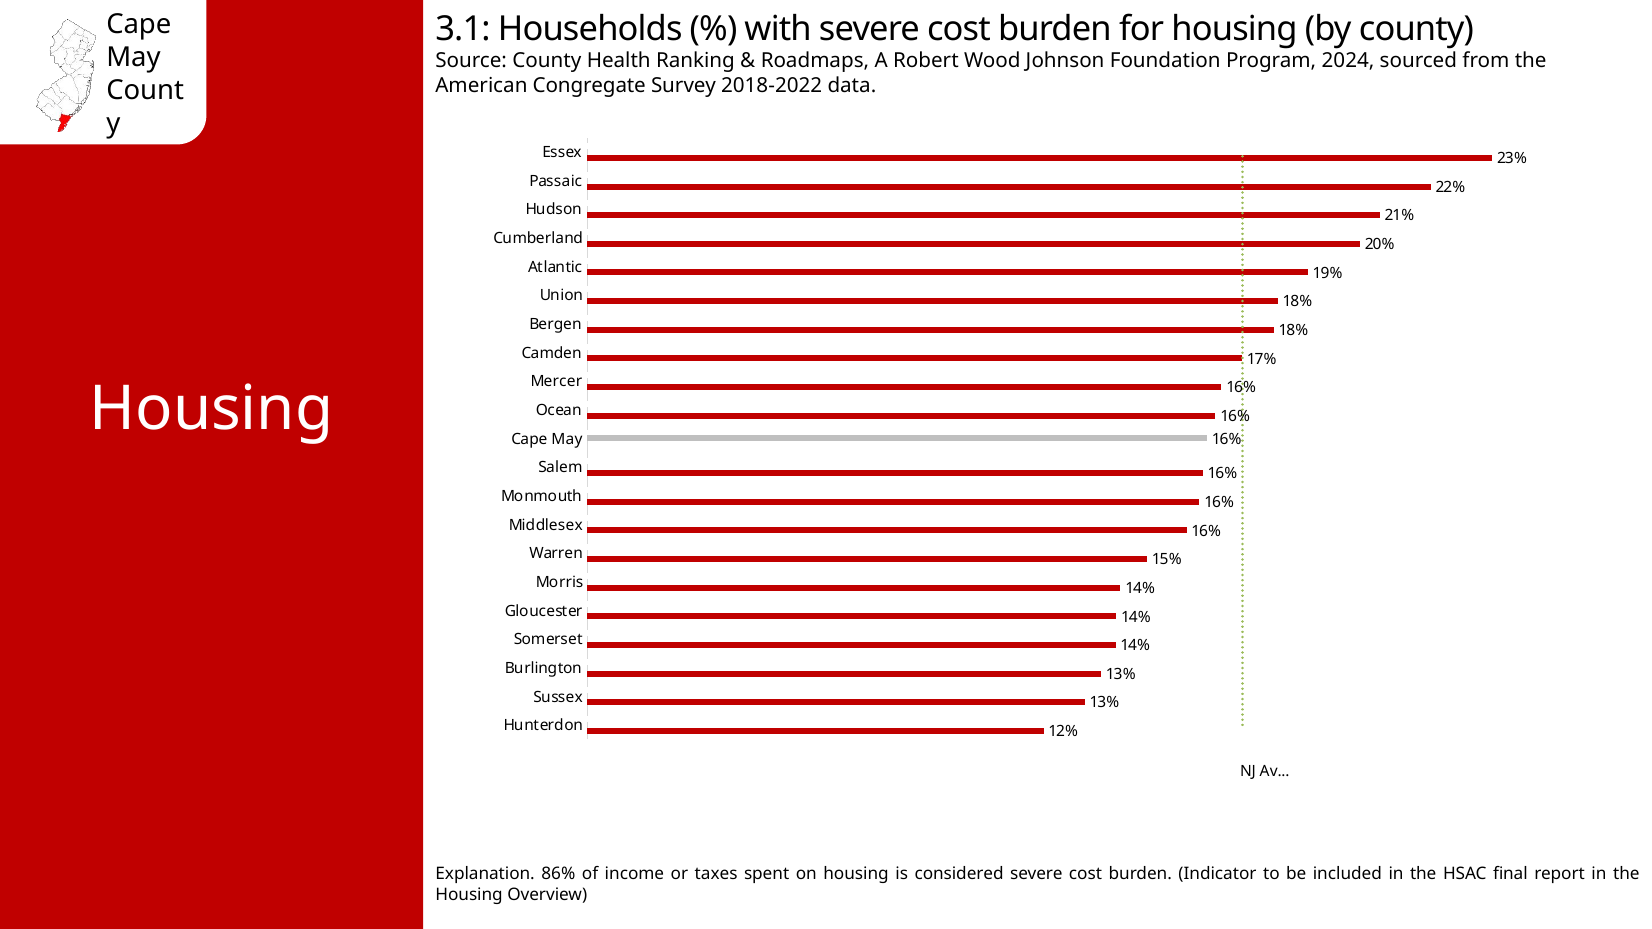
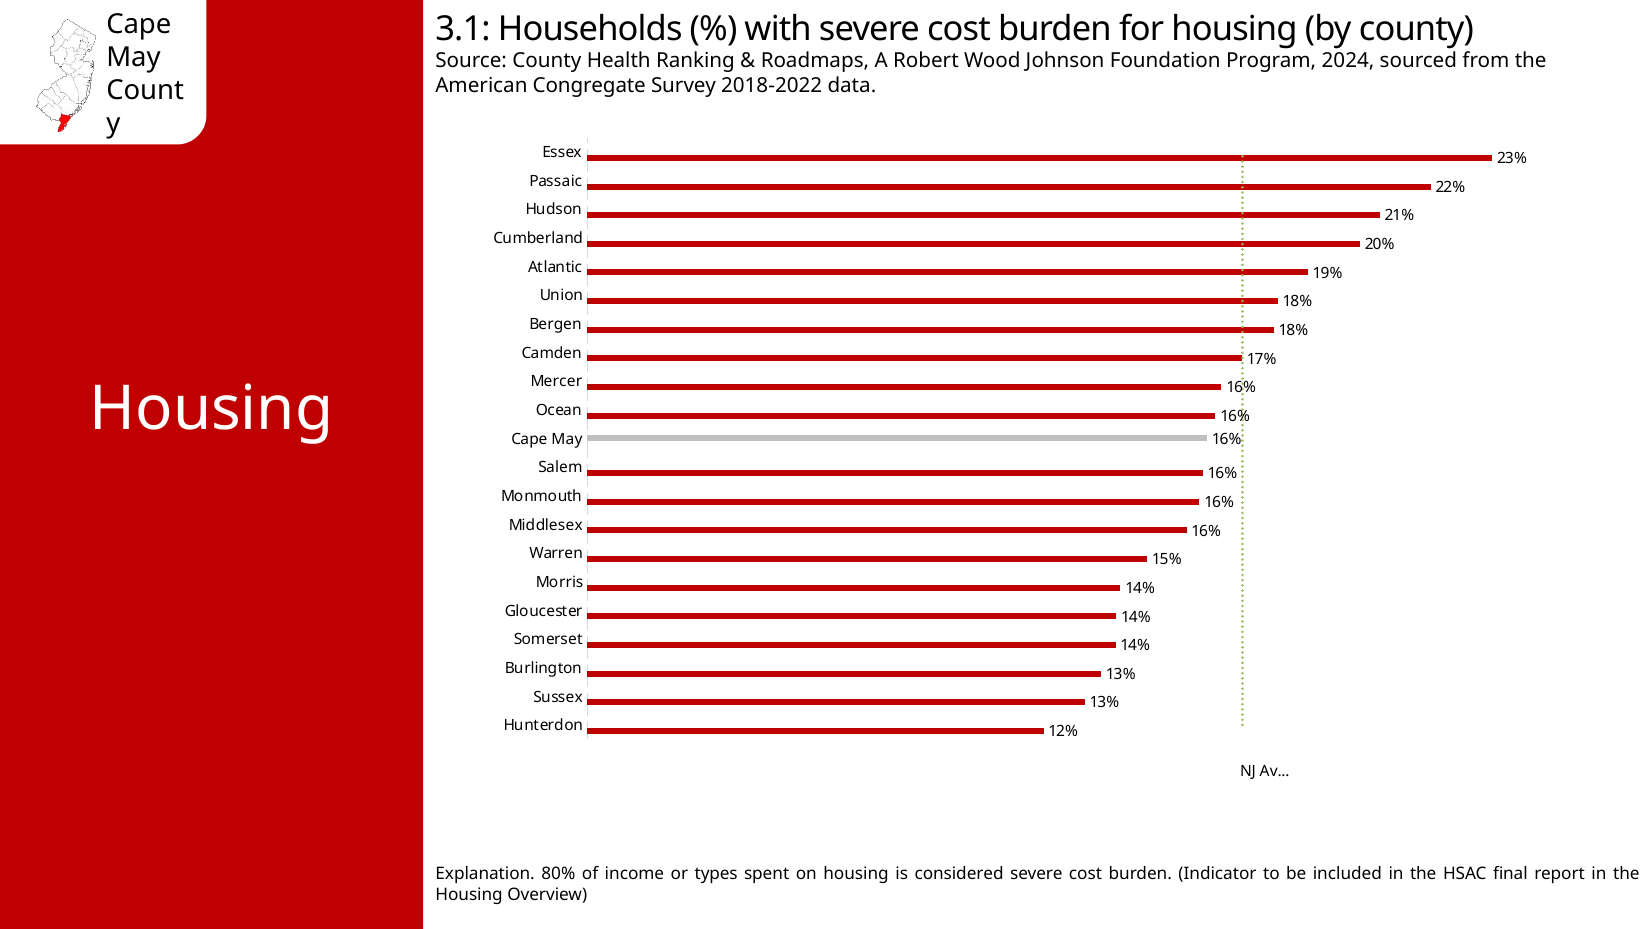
86%: 86% -> 80% (558, 874)
taxes: taxes -> types (716, 874)
